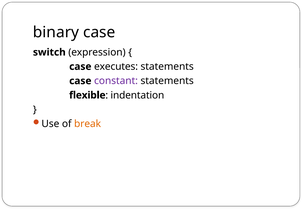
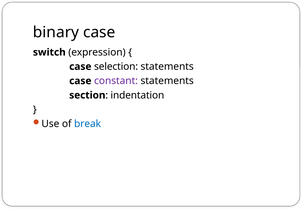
executes: executes -> selection (116, 67)
flexible: flexible -> section (87, 95)
break colour: orange -> blue (88, 124)
